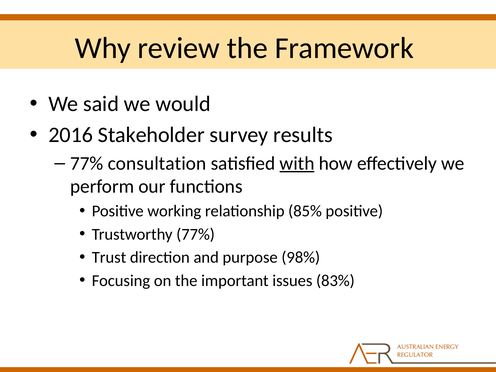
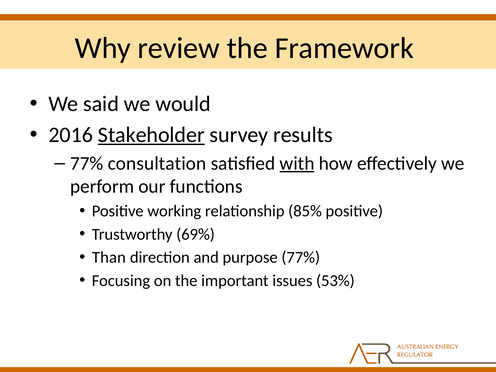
Stakeholder underline: none -> present (151, 135)
Trustworthy 77%: 77% -> 69% (196, 234)
Trust: Trust -> Than (109, 257)
purpose 98%: 98% -> 77% (301, 257)
83%: 83% -> 53% (335, 281)
